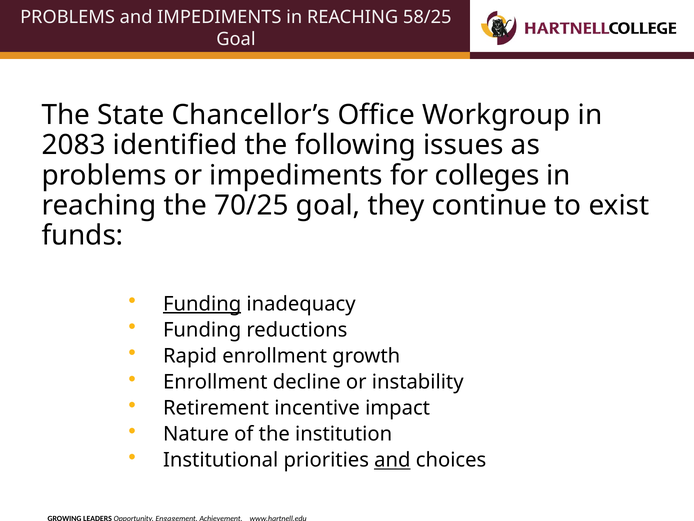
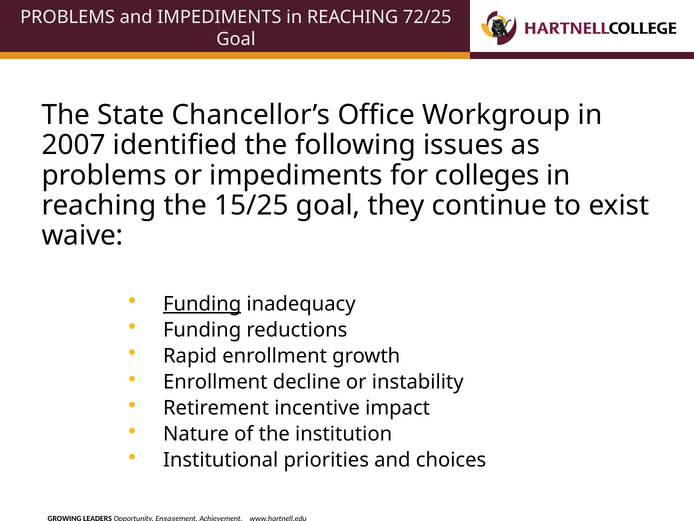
58/25: 58/25 -> 72/25 (427, 17)
2083: 2083 -> 2007 (74, 145)
70/25: 70/25 -> 15/25 (251, 205)
funds: funds -> waive (82, 236)
and underline: present -> none (392, 460)
